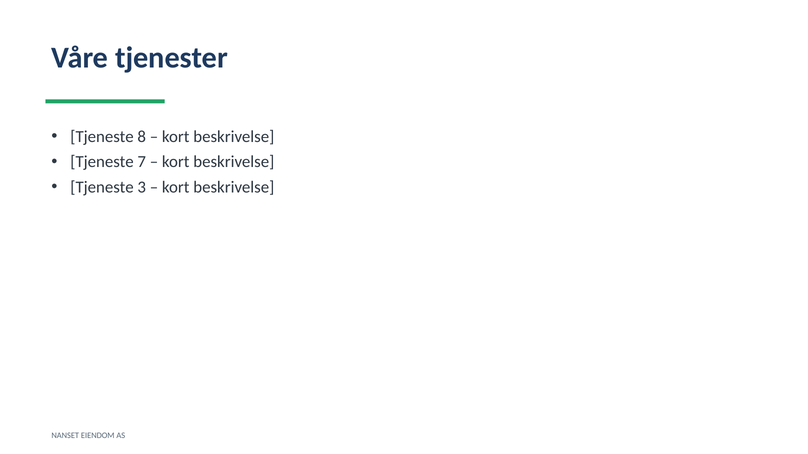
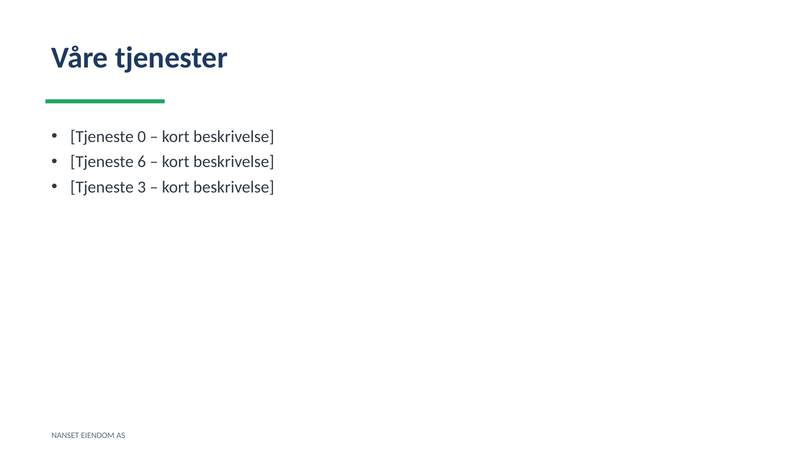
8: 8 -> 0 (142, 137)
7: 7 -> 6 (142, 162)
